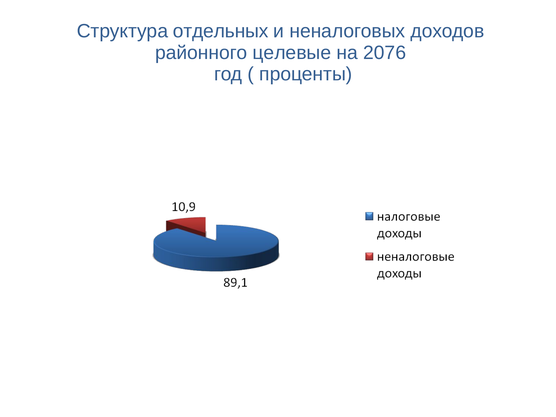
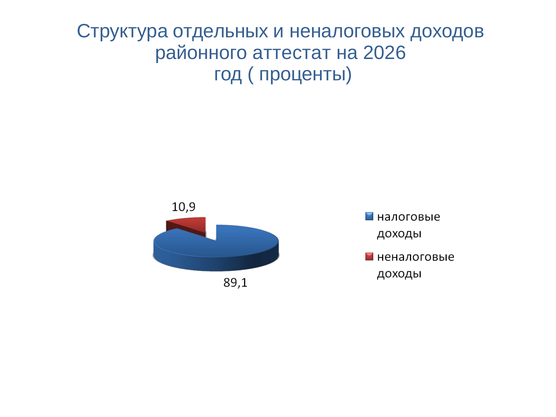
целевые: целевые -> аттестат (292, 53)
2076: 2076 -> 2026 (385, 53)
